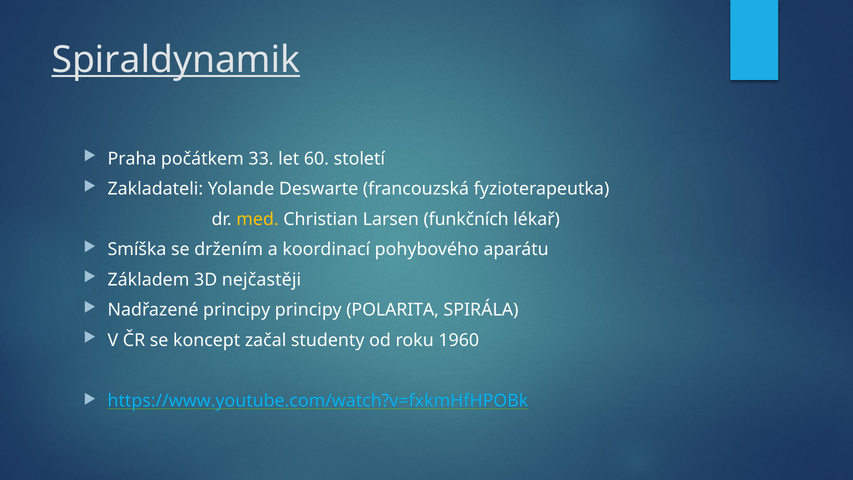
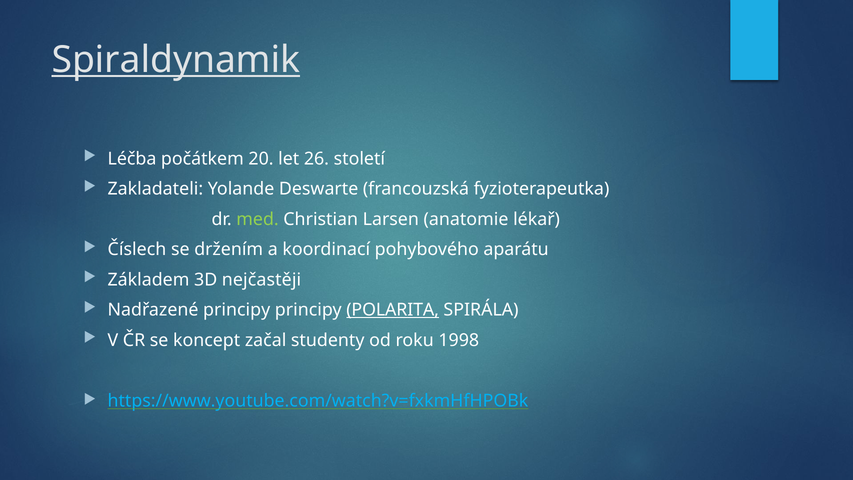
Praha: Praha -> Léčba (132, 159)
33: 33 -> 20 (261, 159)
60: 60 -> 26 (316, 159)
med colour: yellow -> light green (258, 219)
funkčních: funkčních -> anatomie (466, 219)
Smíška: Smíška -> Číslech (137, 249)
POLARITA underline: none -> present (393, 310)
1960: 1960 -> 1998 (459, 340)
